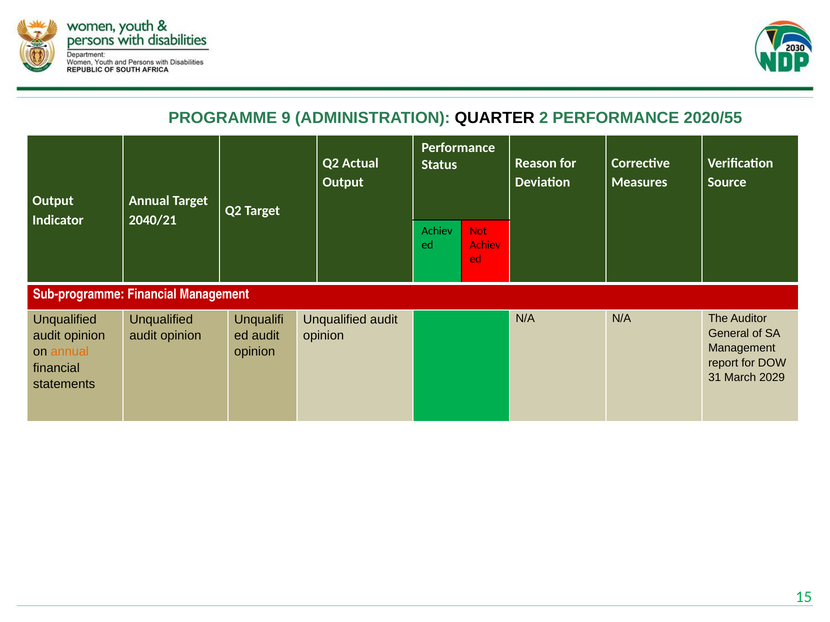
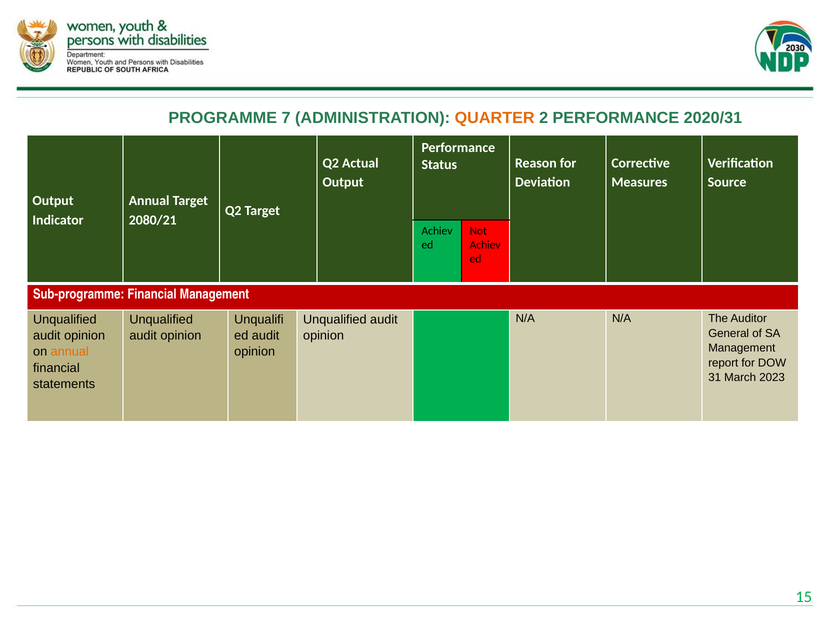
9: 9 -> 7 (286, 118)
QUARTER colour: black -> orange (495, 118)
2020/55: 2020/55 -> 2020/31 (713, 118)
2040/21: 2040/21 -> 2080/21 (153, 220)
2029: 2029 -> 2023 (772, 378)
